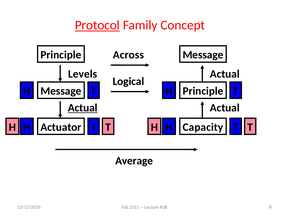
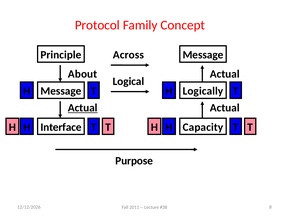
Protocol underline: present -> none (97, 25)
Levels: Levels -> About (83, 74)
H Principle: Principle -> Logically (203, 91)
Actuator: Actuator -> Interface (61, 127)
Average: Average -> Purpose (134, 161)
